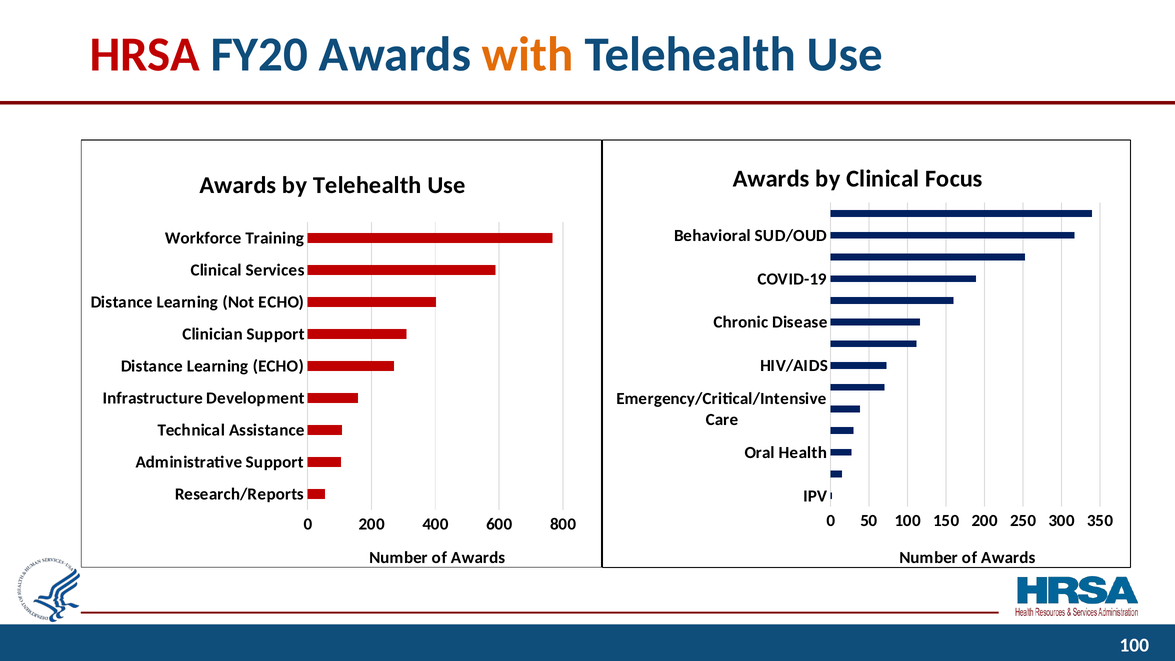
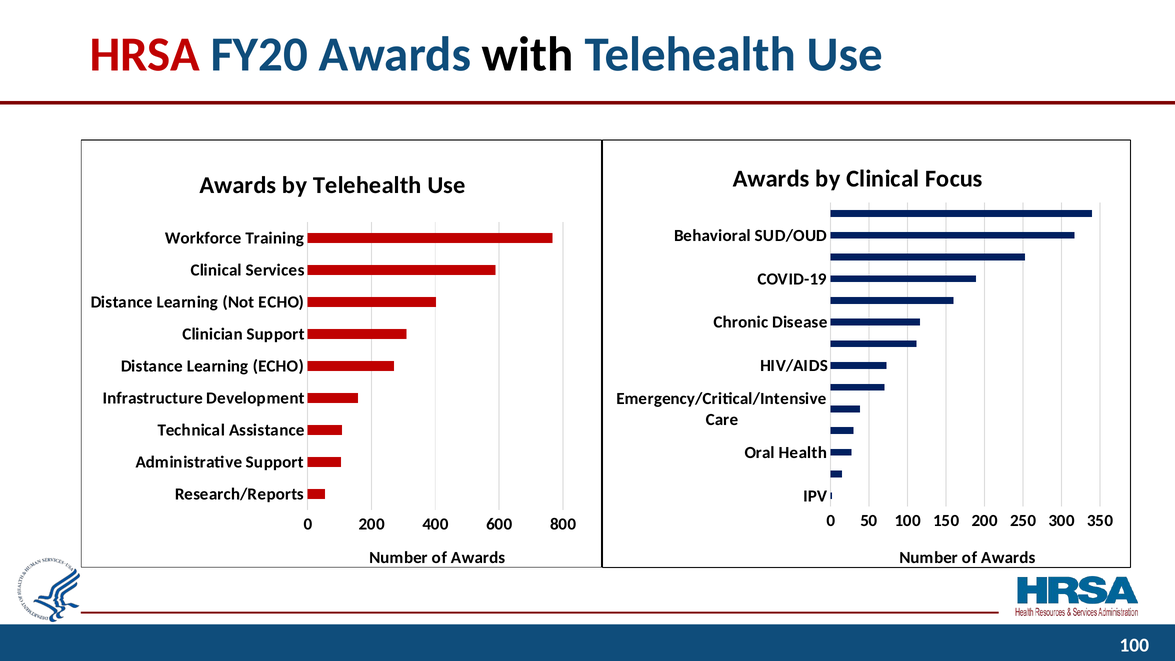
with colour: orange -> black (528, 55)
